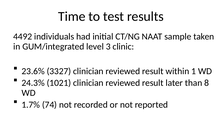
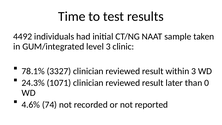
23.6%: 23.6% -> 78.1% (33, 71)
within 1: 1 -> 3 (194, 71)
1021: 1021 -> 1071 (59, 83)
8: 8 -> 0 (207, 83)
1.7%: 1.7% -> 4.6% (31, 105)
